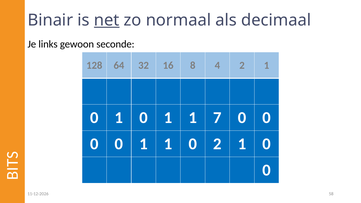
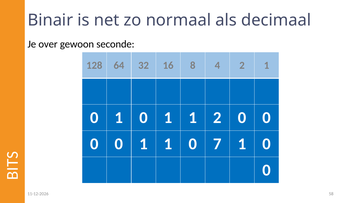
net underline: present -> none (107, 20)
links: links -> over (48, 44)
1 7: 7 -> 2 (217, 118)
0 2: 2 -> 7 (217, 144)
